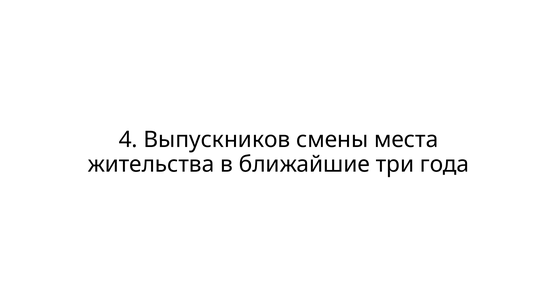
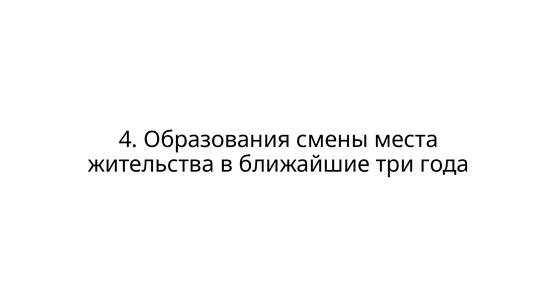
Выпускников: Выпускников -> Образования (217, 140)
